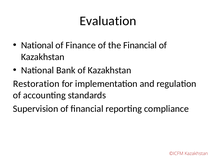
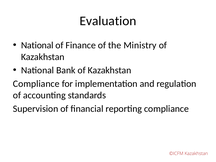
the Financial: Financial -> Ministry (140, 45)
Restoration: Restoration -> Compliance (36, 84)
